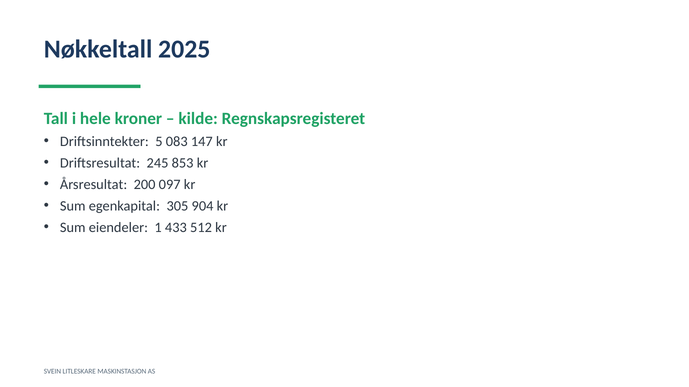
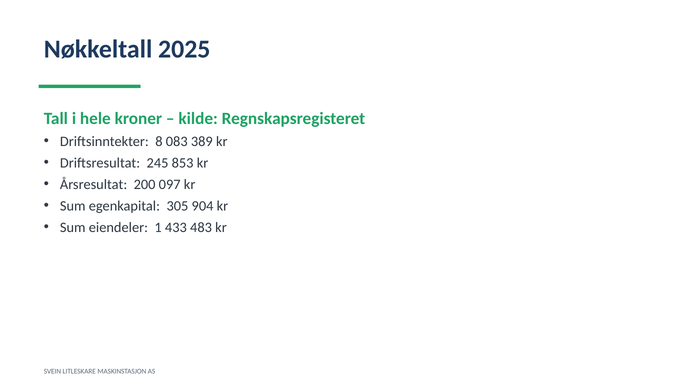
5: 5 -> 8 (159, 142)
147: 147 -> 389 (202, 142)
512: 512 -> 483 (201, 228)
